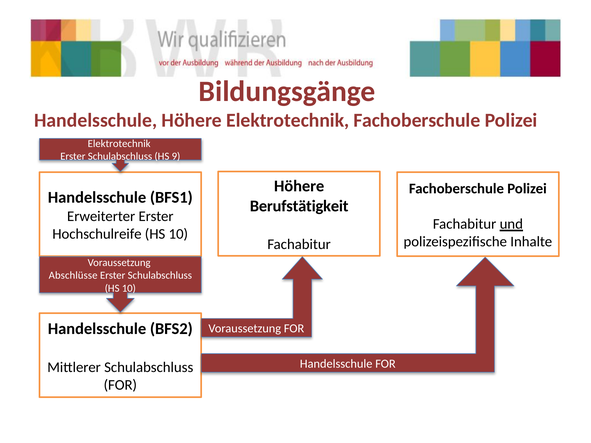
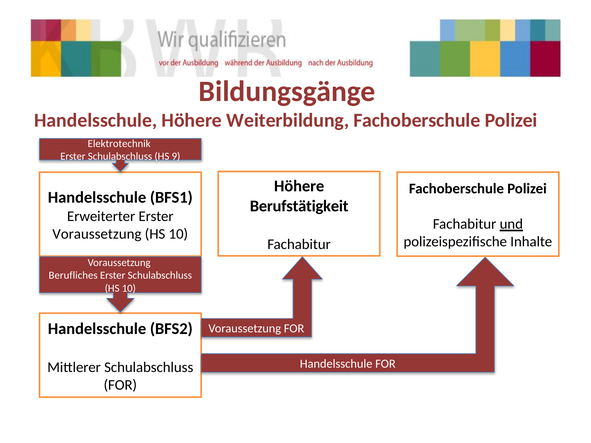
Höhere Elektrotechnik: Elektrotechnik -> Weiterbildung (288, 120)
Hochschulreife: Hochschulreife -> Voraussetzung (97, 234)
Abschlüsse: Abschlüsse -> Berufliches (73, 276)
